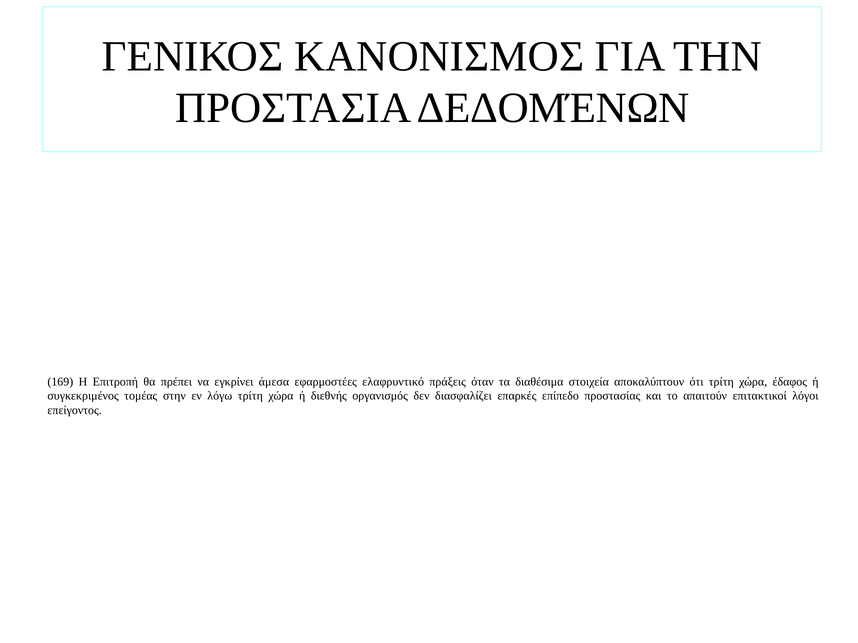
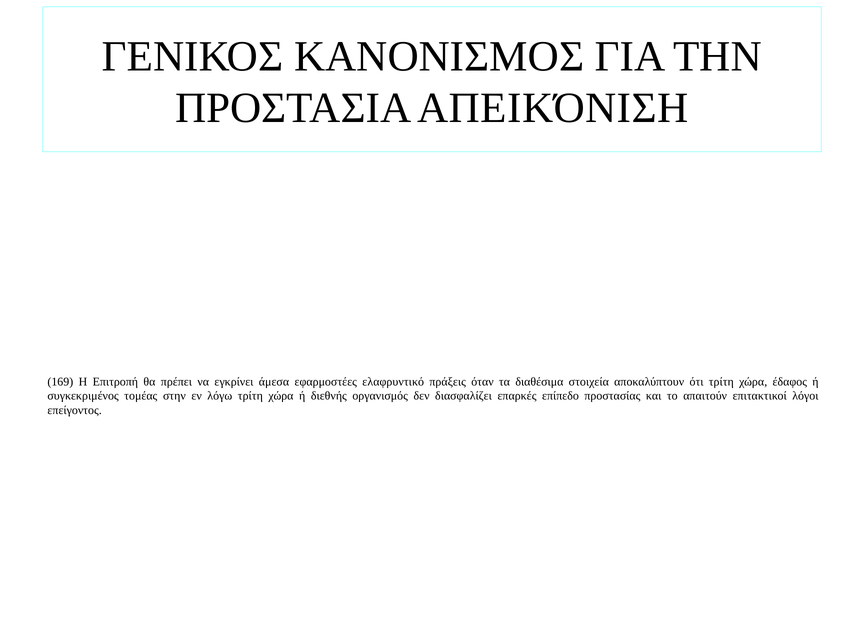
ΔΕΔΟΜΈΝΩΝ: ΔΕΔΟΜΈΝΩΝ -> ΑΠΕΙΚΌΝΙΣΗ (553, 108)
